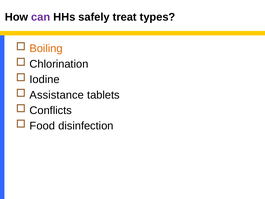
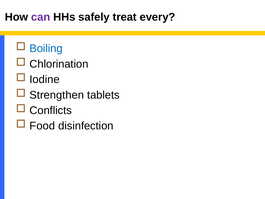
types: types -> every (158, 17)
Boiling colour: orange -> blue (46, 48)
Assistance: Assistance -> Strengthen (57, 95)
